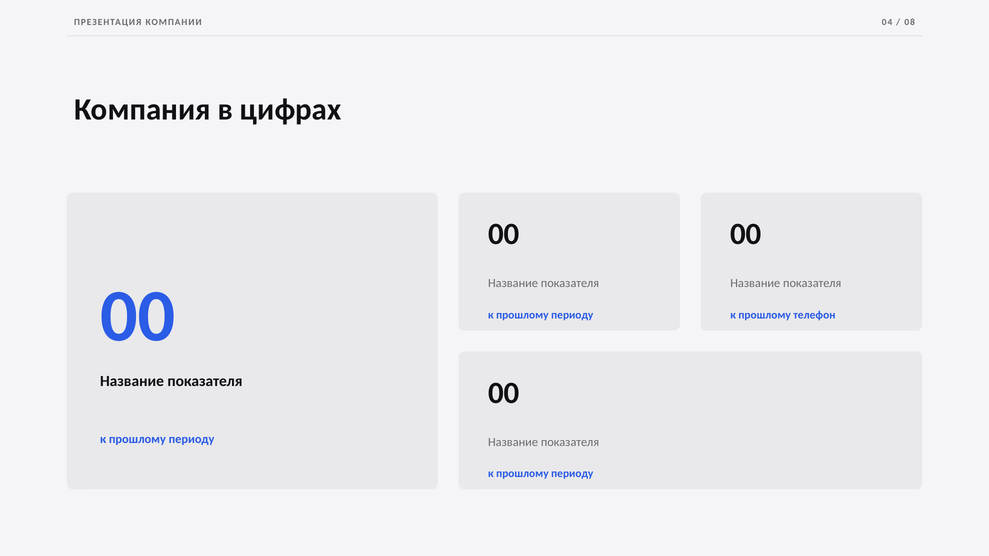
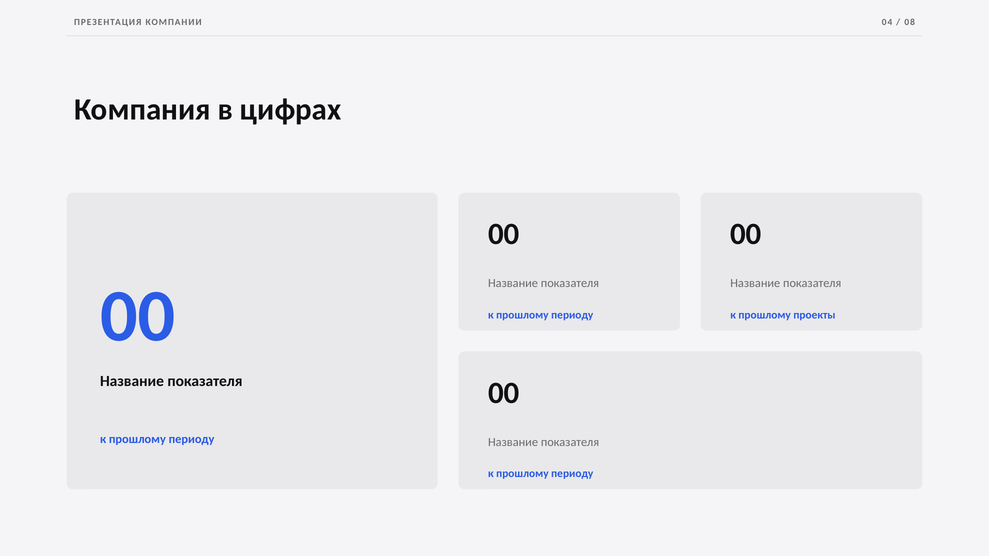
телефон: телефон -> проекты (814, 315)
